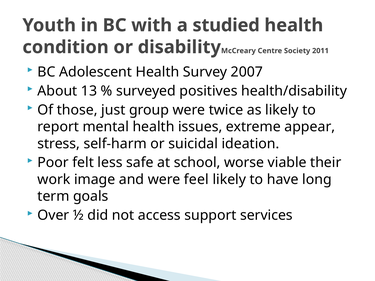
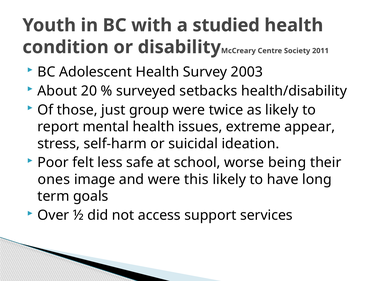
2007: 2007 -> 2003 (247, 72)
13: 13 -> 20 (89, 91)
positives: positives -> setbacks (208, 91)
viable: viable -> being (287, 163)
work: work -> ones (54, 180)
feel: feel -> this (196, 180)
